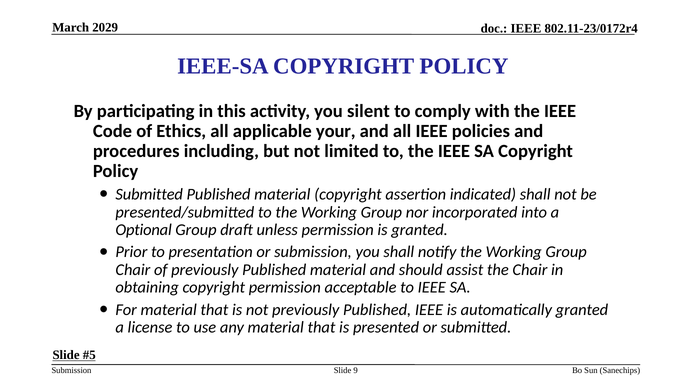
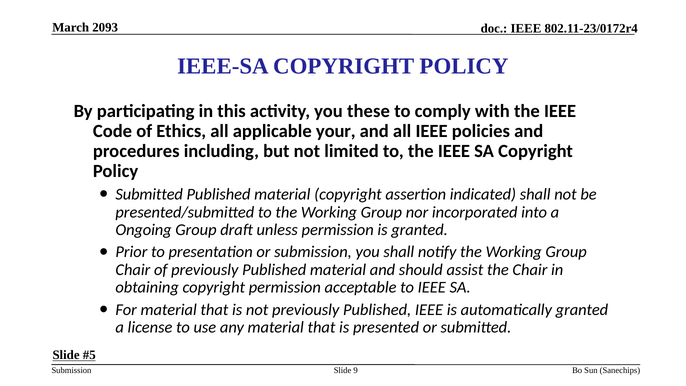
2029: 2029 -> 2093 (105, 27)
silent: silent -> these (368, 111)
Optional: Optional -> Ongoing (144, 230)
